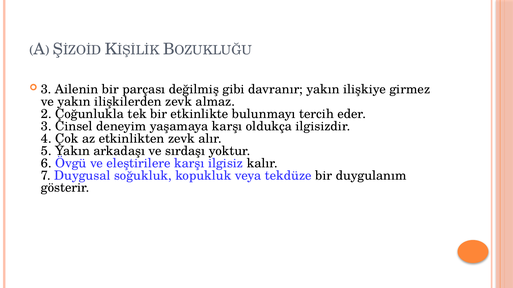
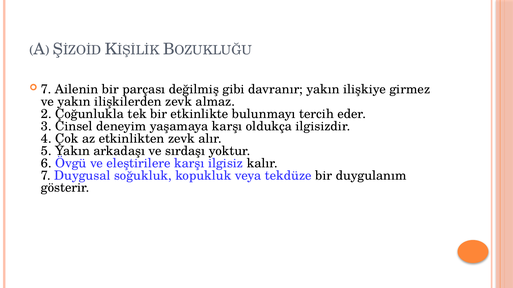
3: 3 -> 7 (46, 90)
